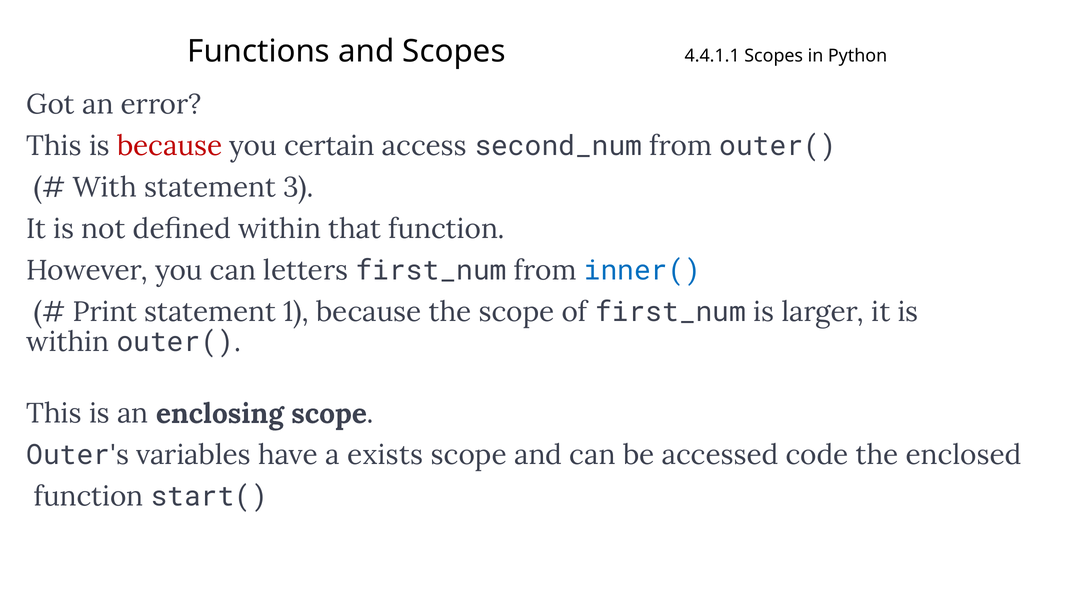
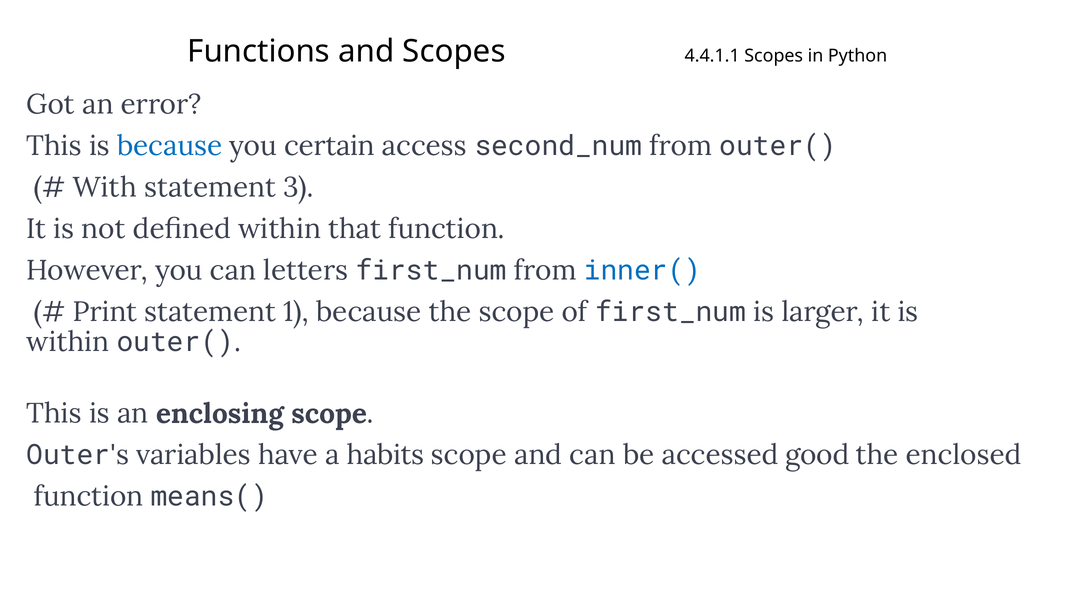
because colour: red -> blue (170, 146)
exists: exists -> habits (386, 455)
code: code -> good (817, 455)
start(: start( -> means( (209, 496)
